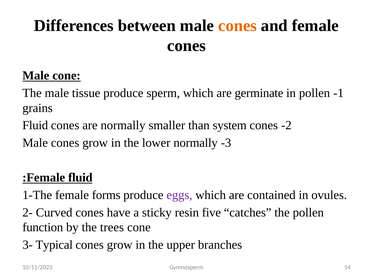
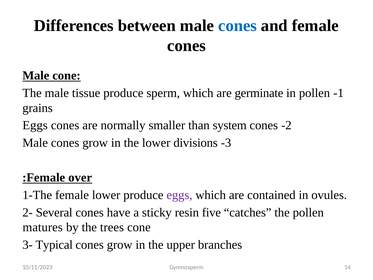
cones colour: orange -> blue (238, 26)
Fluid: Fluid -> Eggs (35, 125)
lower normally: normally -> divisions (196, 143)
Female fluid: fluid -> over (80, 177)
female forms: forms -> lower (106, 195)
Curved: Curved -> Several (54, 212)
function: function -> matures (43, 227)
